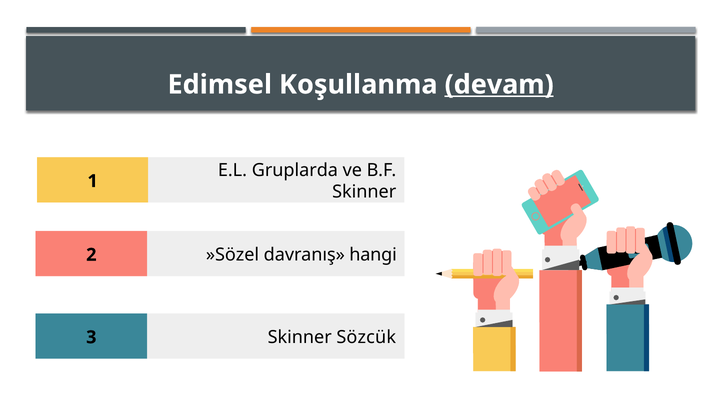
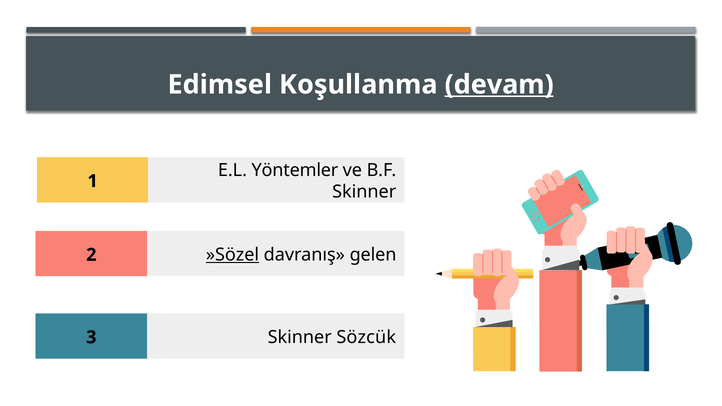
Gruplarda: Gruplarda -> Yöntemler (295, 170)
»Sözel underline: none -> present (232, 255)
hangi: hangi -> gelen (373, 255)
